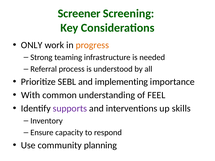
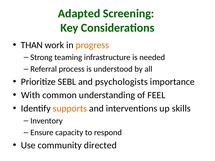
Screener: Screener -> Adapted (79, 14)
ONLY: ONLY -> THAN (32, 45)
implementing: implementing -> psychologists (121, 82)
supports colour: purple -> orange (70, 109)
planning: planning -> directed (100, 145)
